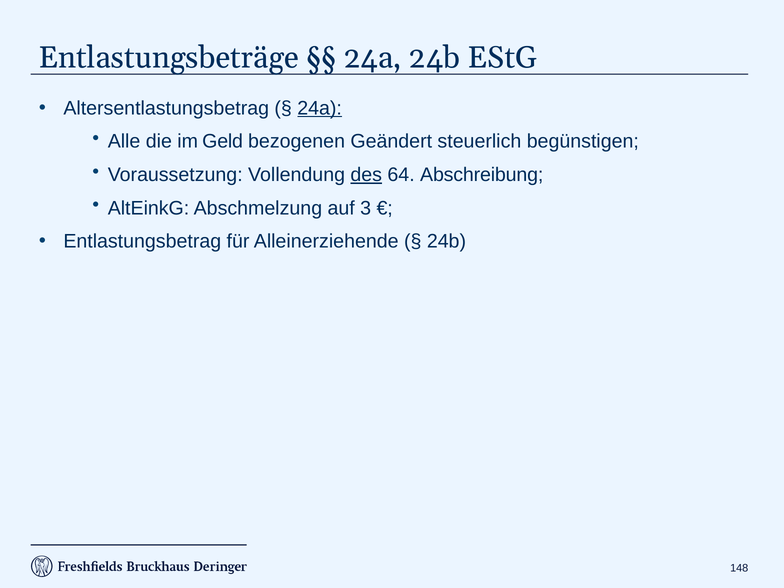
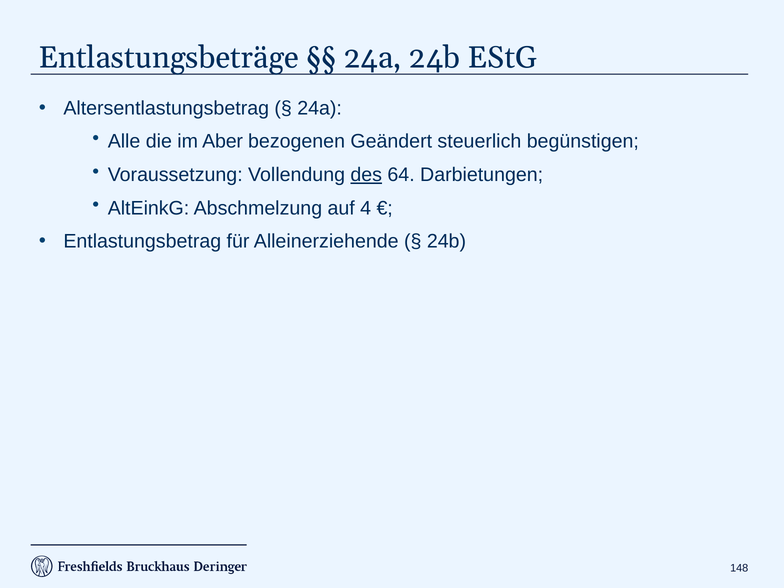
24a underline: present -> none (320, 108)
Geld: Geld -> Aber (223, 141)
Abschreibung: Abschreibung -> Darbietungen (482, 175)
3: 3 -> 4 (366, 208)
